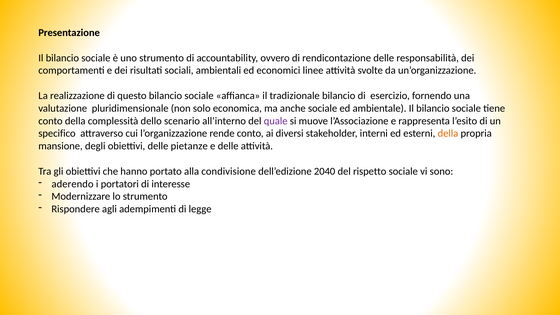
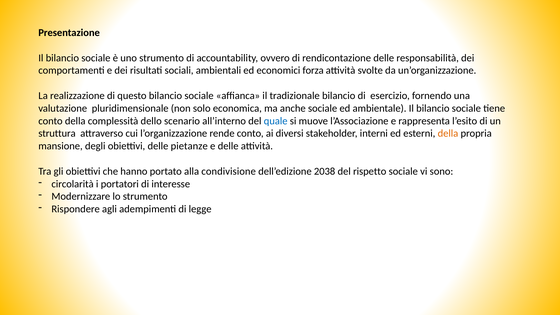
linee: linee -> forza (313, 71)
quale colour: purple -> blue (276, 121)
specifico: specifico -> struttura (57, 134)
2040: 2040 -> 2038 (325, 171)
aderendo: aderendo -> circolarità (73, 184)
